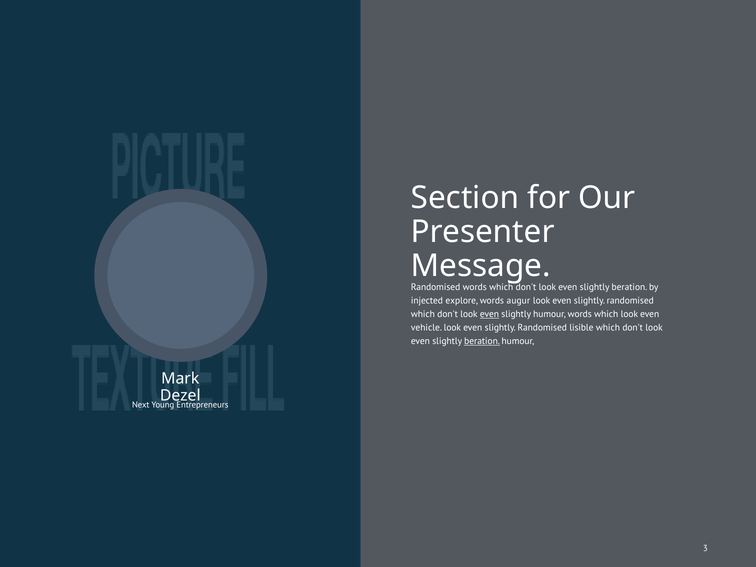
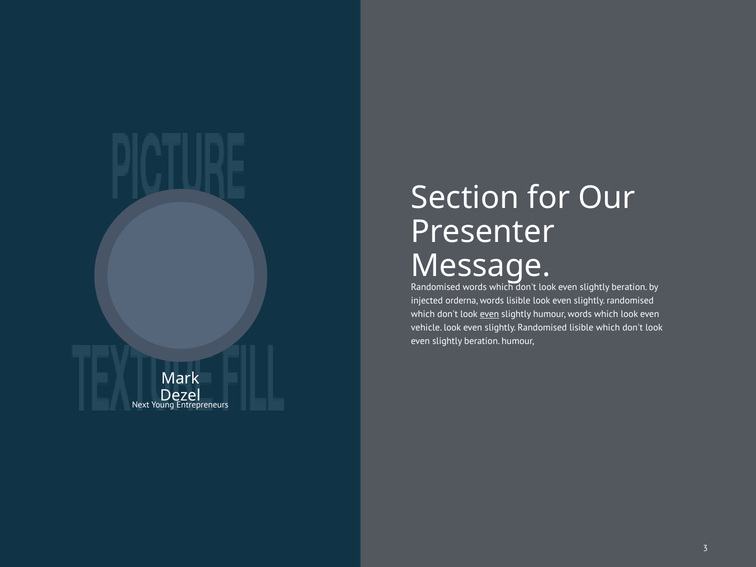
explore: explore -> orderna (462, 301)
words augur: augur -> lisible (518, 301)
beration underline: present -> none (482, 341)
